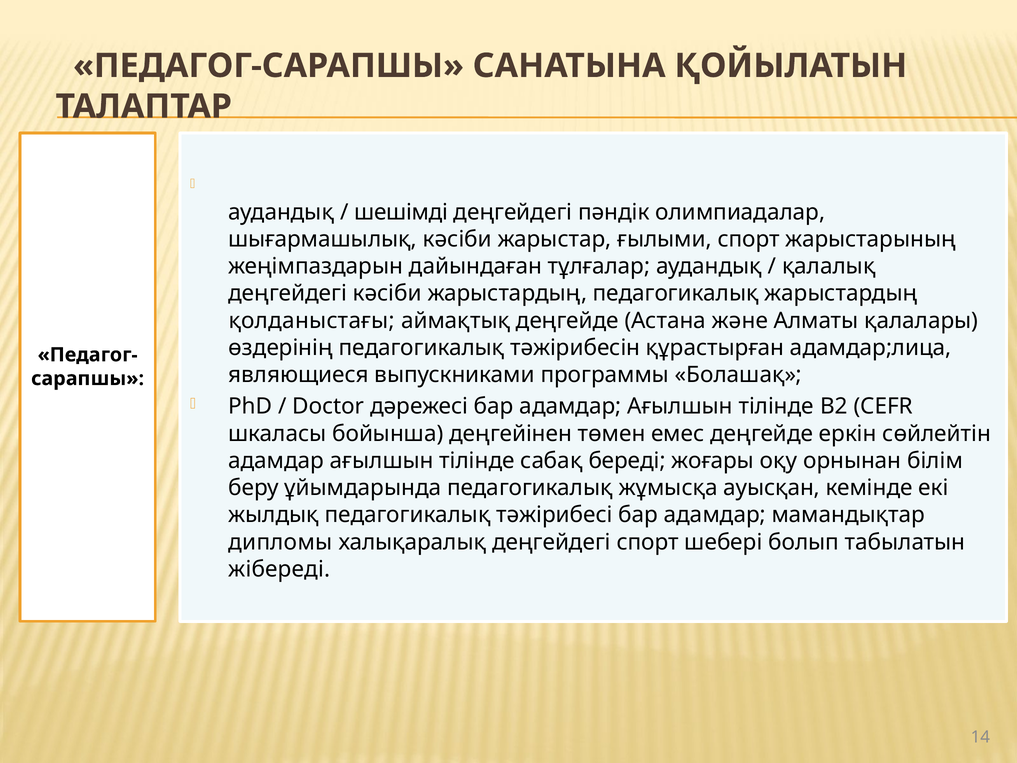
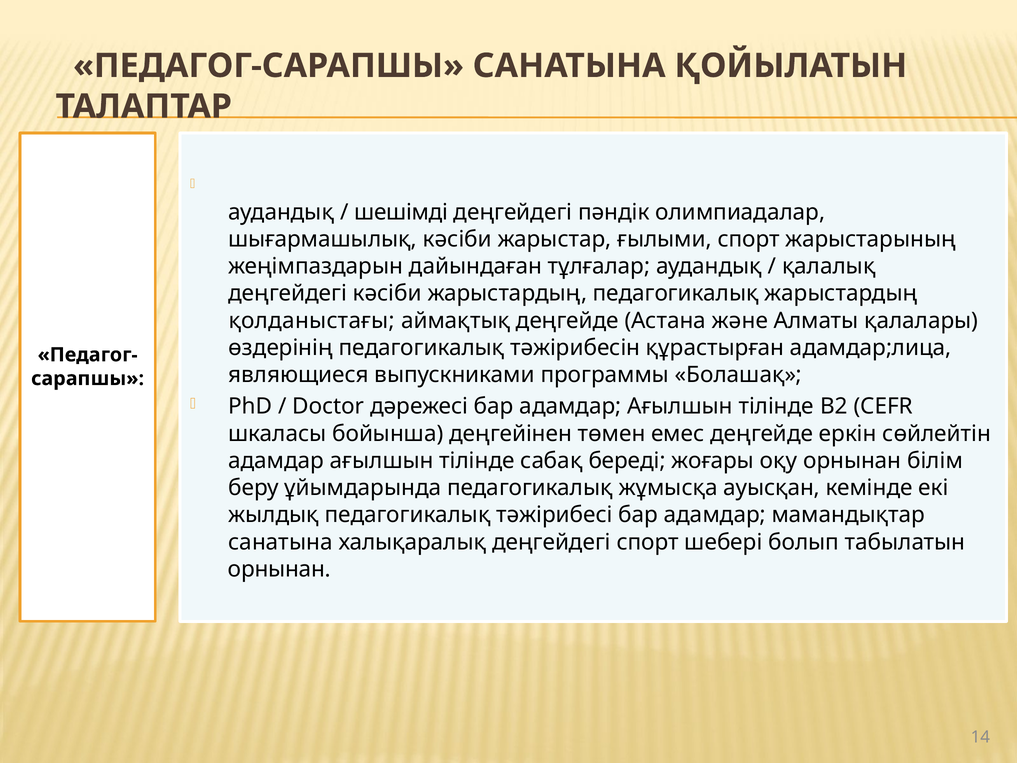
дипломы: дипломы -> санатына (280, 542)
жібереді: жібереді -> орнынан (279, 569)
